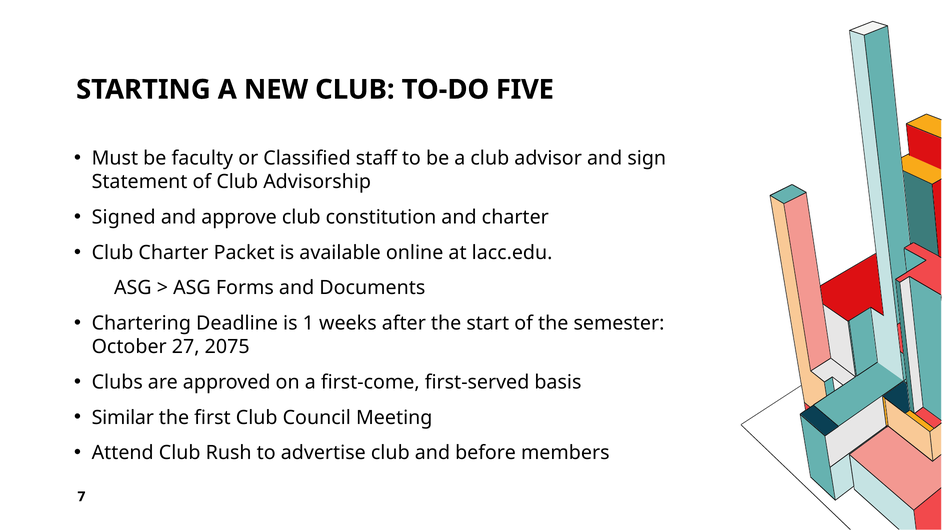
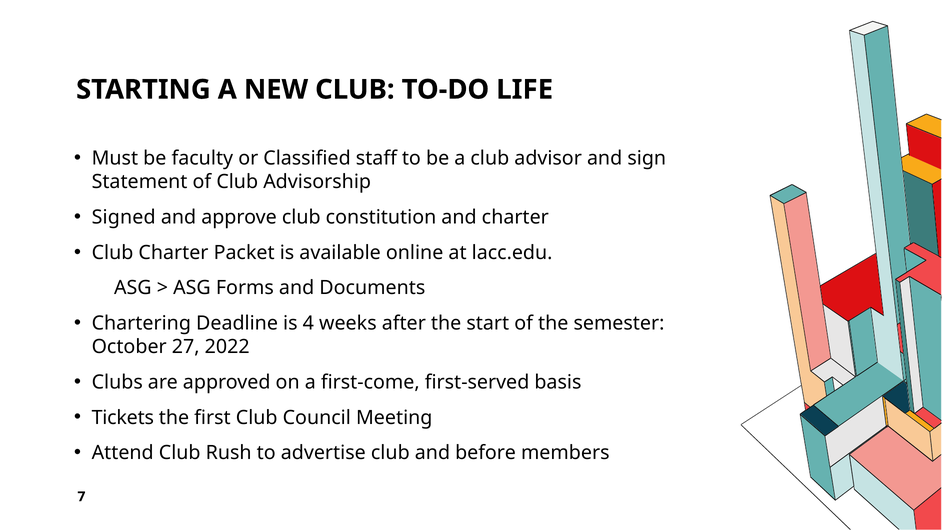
FIVE: FIVE -> LIFE (525, 90)
1: 1 -> 4 (308, 323)
2075: 2075 -> 2022 (227, 347)
Similar: Similar -> Tickets (123, 417)
